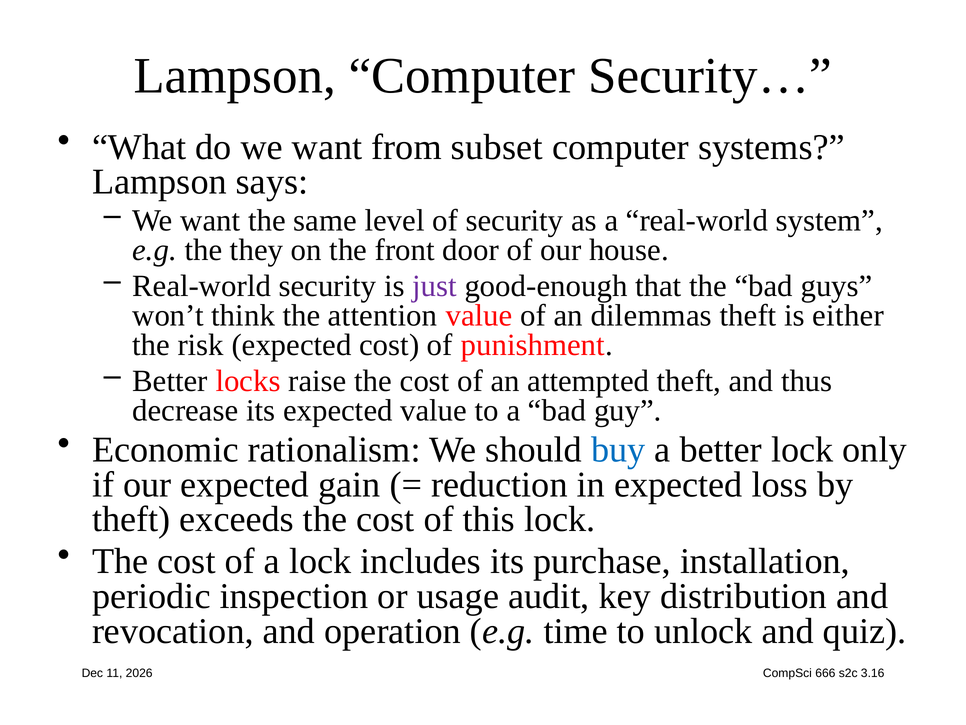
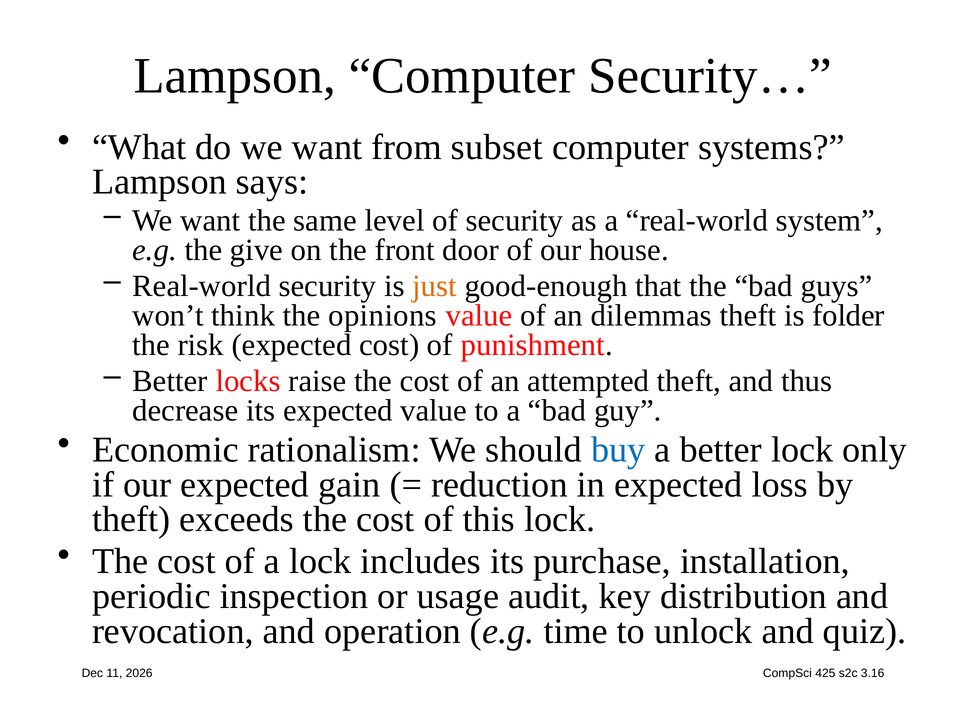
they: they -> give (257, 250)
just colour: purple -> orange (435, 286)
attention: attention -> opinions (383, 315)
either: either -> folder (849, 315)
666: 666 -> 425 (825, 673)
